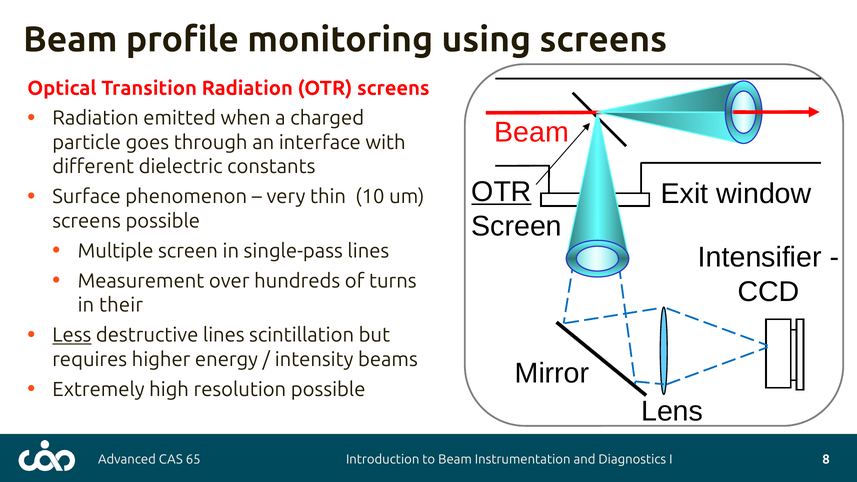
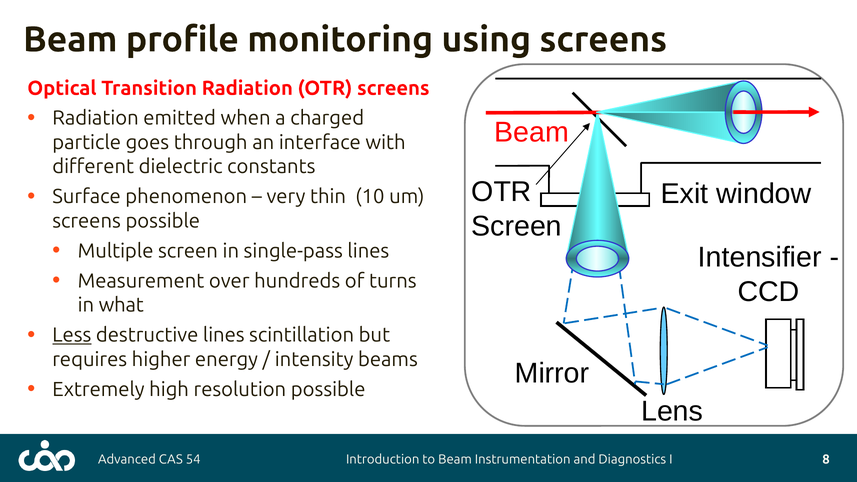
OTR underline: present -> none (501, 192)
their: their -> what (121, 305)
65: 65 -> 54 (193, 459)
